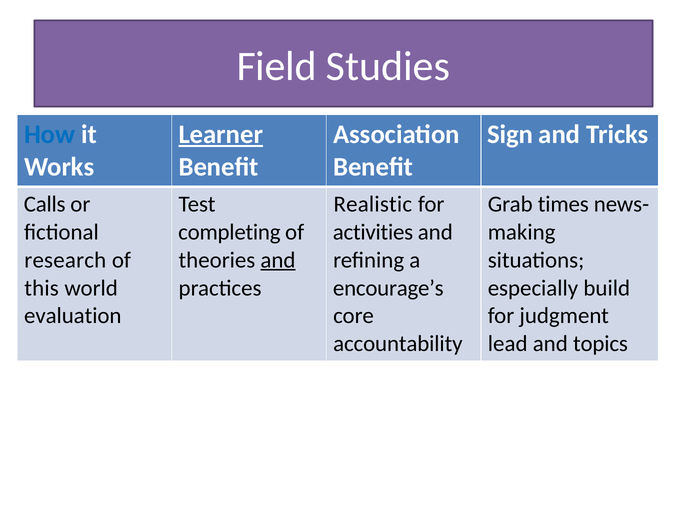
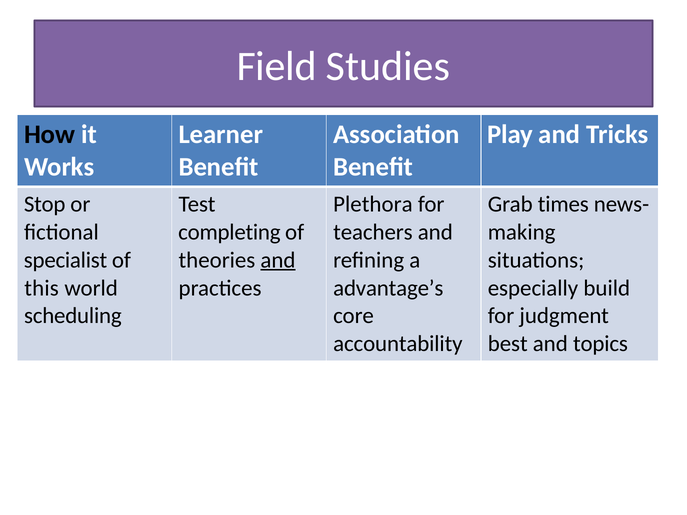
How colour: blue -> black (50, 135)
Learner underline: present -> none (221, 135)
Sign: Sign -> Play (510, 135)
Calls: Calls -> Stop (45, 204)
Realistic: Realistic -> Plethora (373, 204)
activities: activities -> teachers (373, 232)
research: research -> specialist (66, 260)
encourage’s: encourage’s -> advantage’s (388, 288)
evaluation: evaluation -> scheduling (73, 316)
lead: lead -> best (508, 344)
